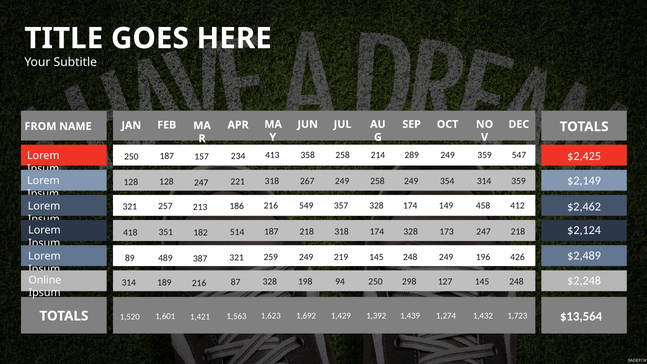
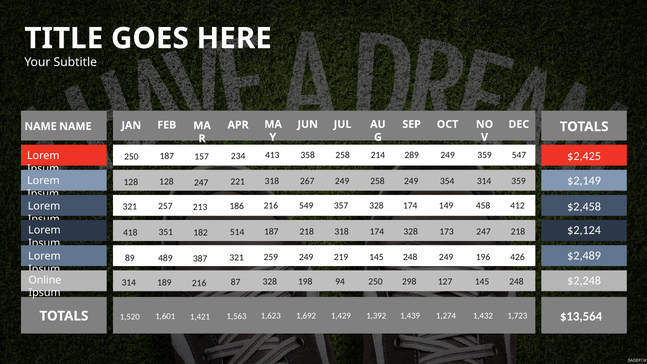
FROM: FROM -> NAME (41, 126)
$2,462: $2,462 -> $2,458 (584, 207)
